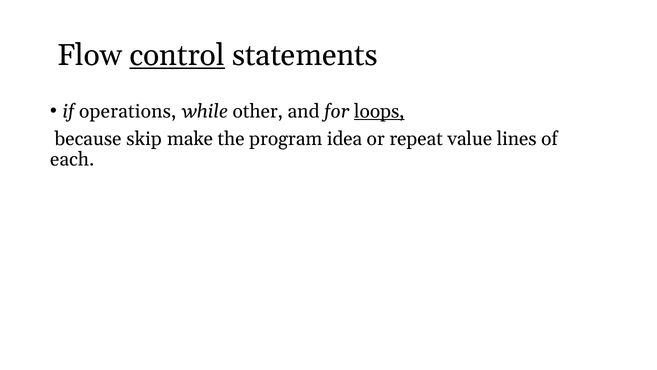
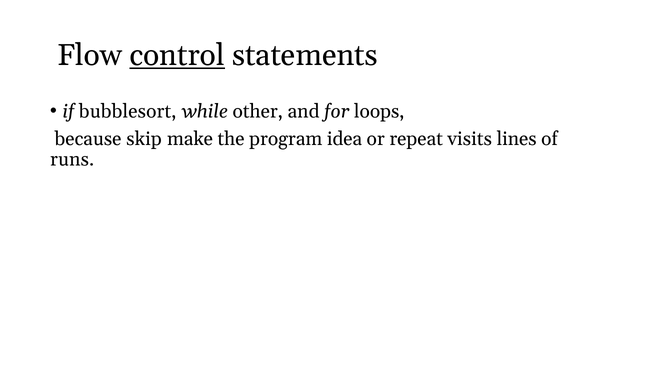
operations: operations -> bubblesort (128, 111)
loops underline: present -> none (379, 111)
value: value -> visits (470, 139)
each: each -> runs (72, 159)
